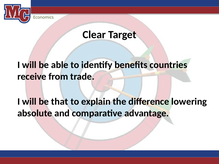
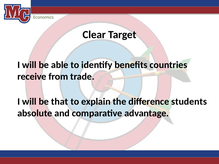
lowering: lowering -> students (189, 102)
